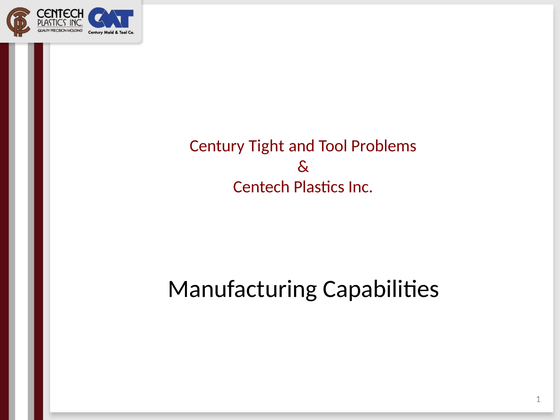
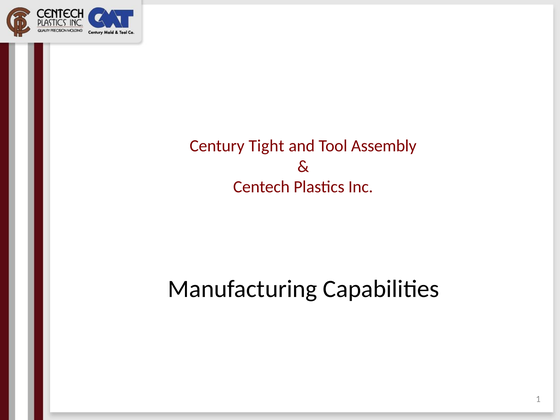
Problems: Problems -> Assembly (384, 146)
